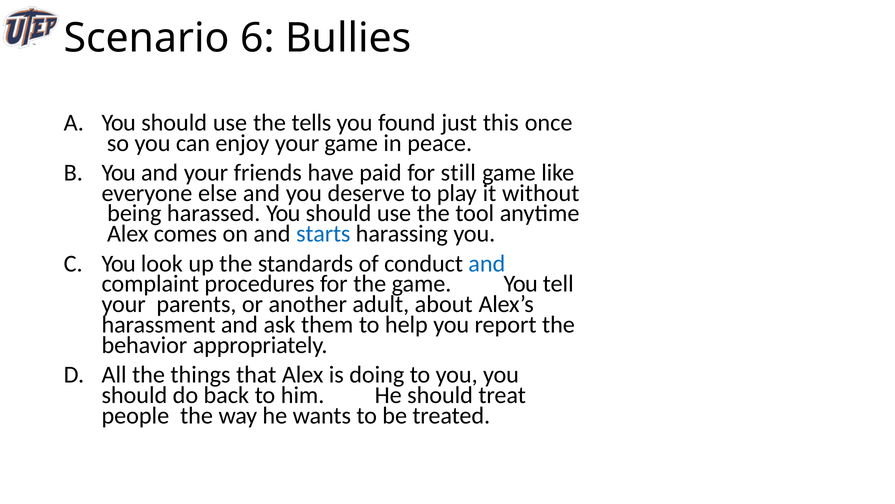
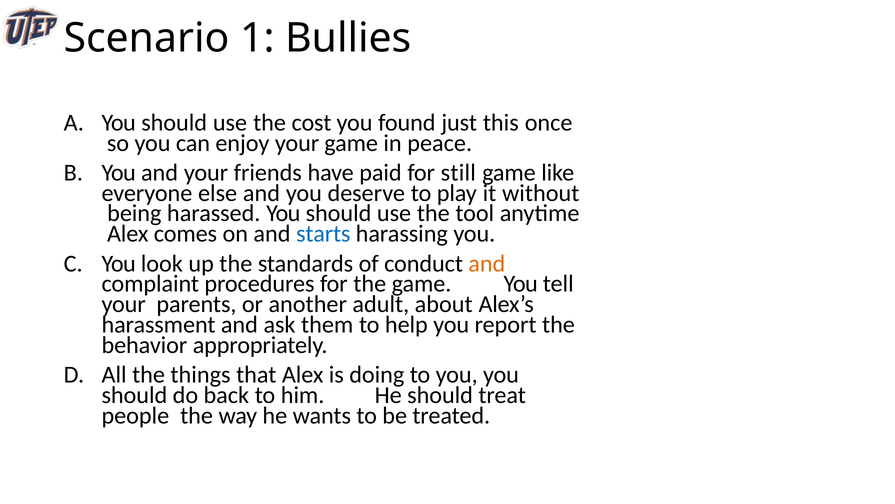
6: 6 -> 1 (257, 38)
tells: tells -> cost (311, 123)
and colour: blue -> orange (487, 263)
